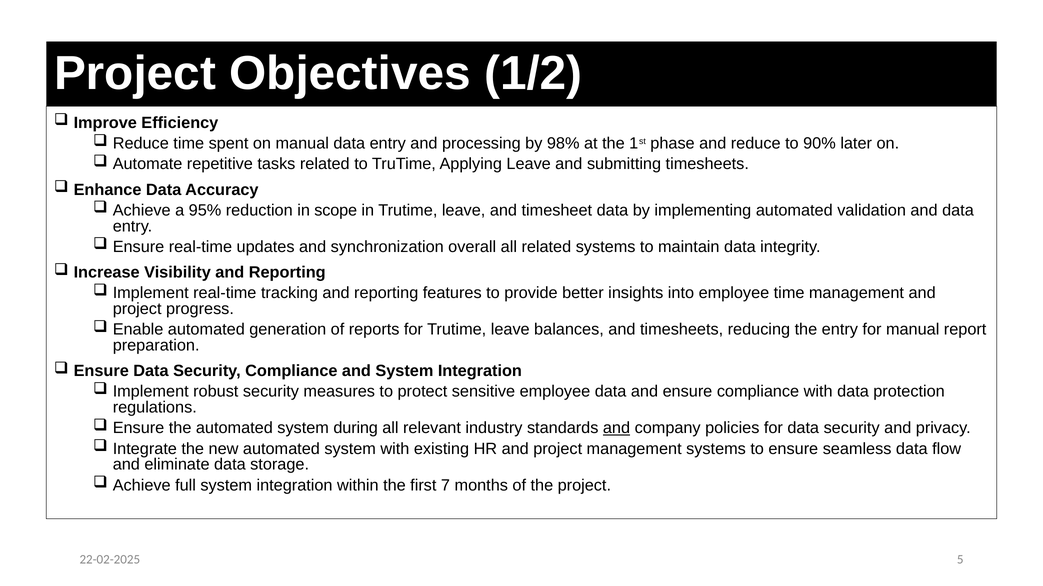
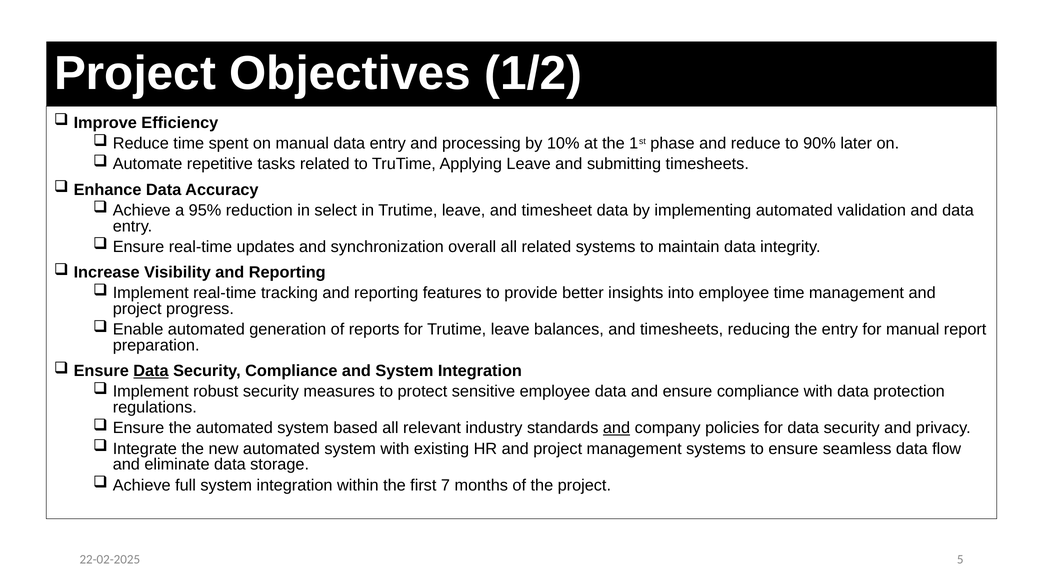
98%: 98% -> 10% (563, 144)
scope: scope -> select (336, 211)
Data underline: none -> present (151, 371)
during: during -> based (356, 429)
